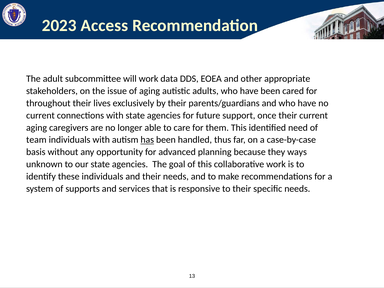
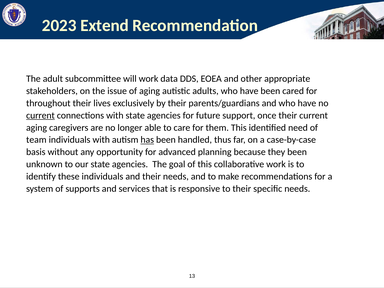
Access: Access -> Extend (105, 26)
current underline: none -> present (40, 115)
they ways: ways -> been (297, 152)
